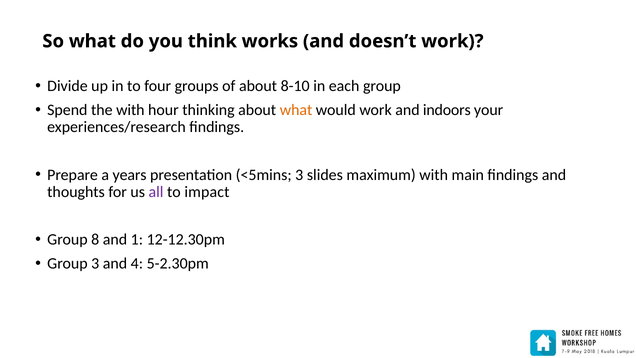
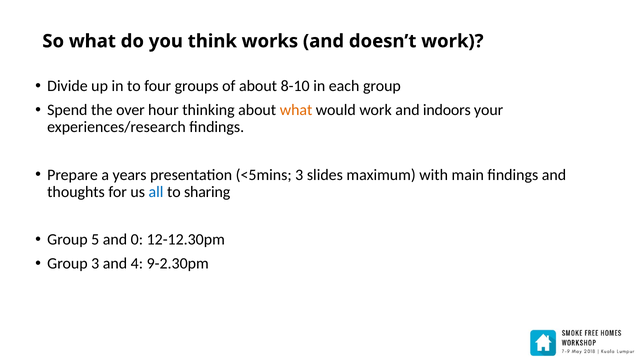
the with: with -> over (130, 110)
all colour: purple -> blue (156, 192)
impact: impact -> sharing (207, 192)
8: 8 -> 5 (95, 239)
1: 1 -> 0 (137, 239)
5-2.30pm: 5-2.30pm -> 9-2.30pm (178, 263)
